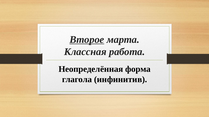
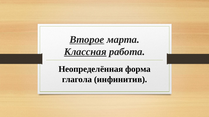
Классная underline: none -> present (85, 52)
